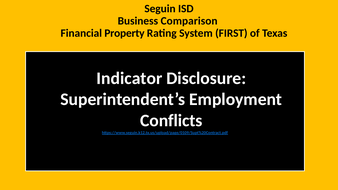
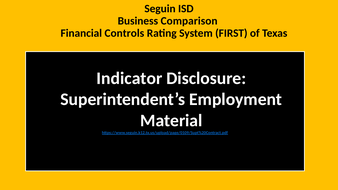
Property: Property -> Controls (124, 33)
Conflicts: Conflicts -> Material (171, 121)
